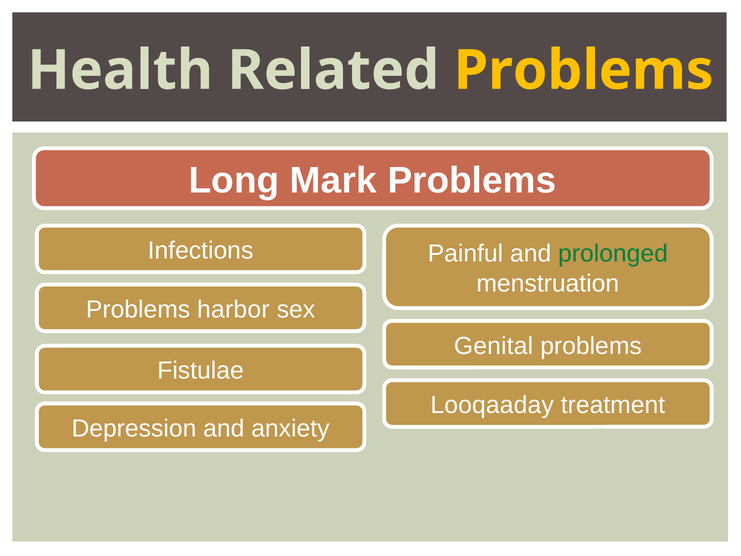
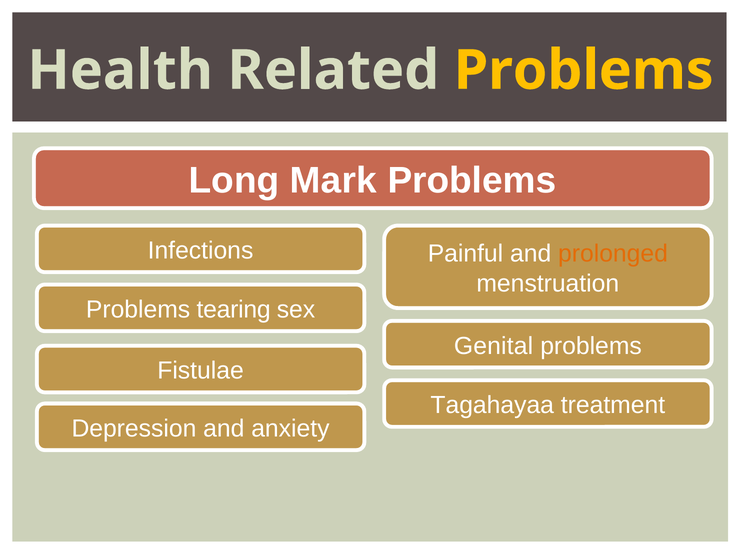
prolonged colour: green -> orange (613, 254)
harbor: harbor -> tearing (234, 309)
Looqaaday: Looqaaday -> Tagahayaa (492, 405)
